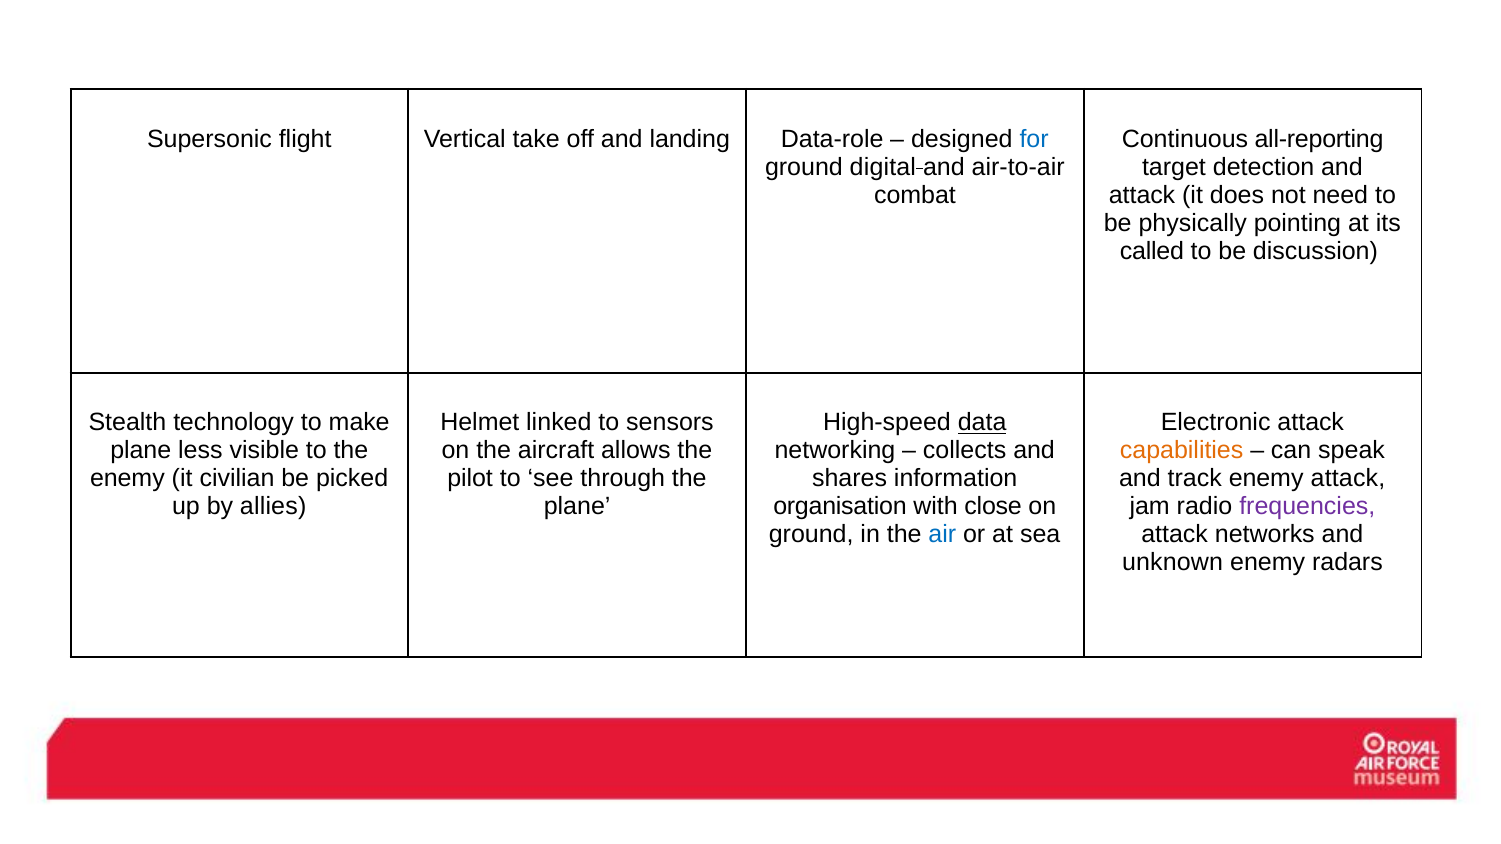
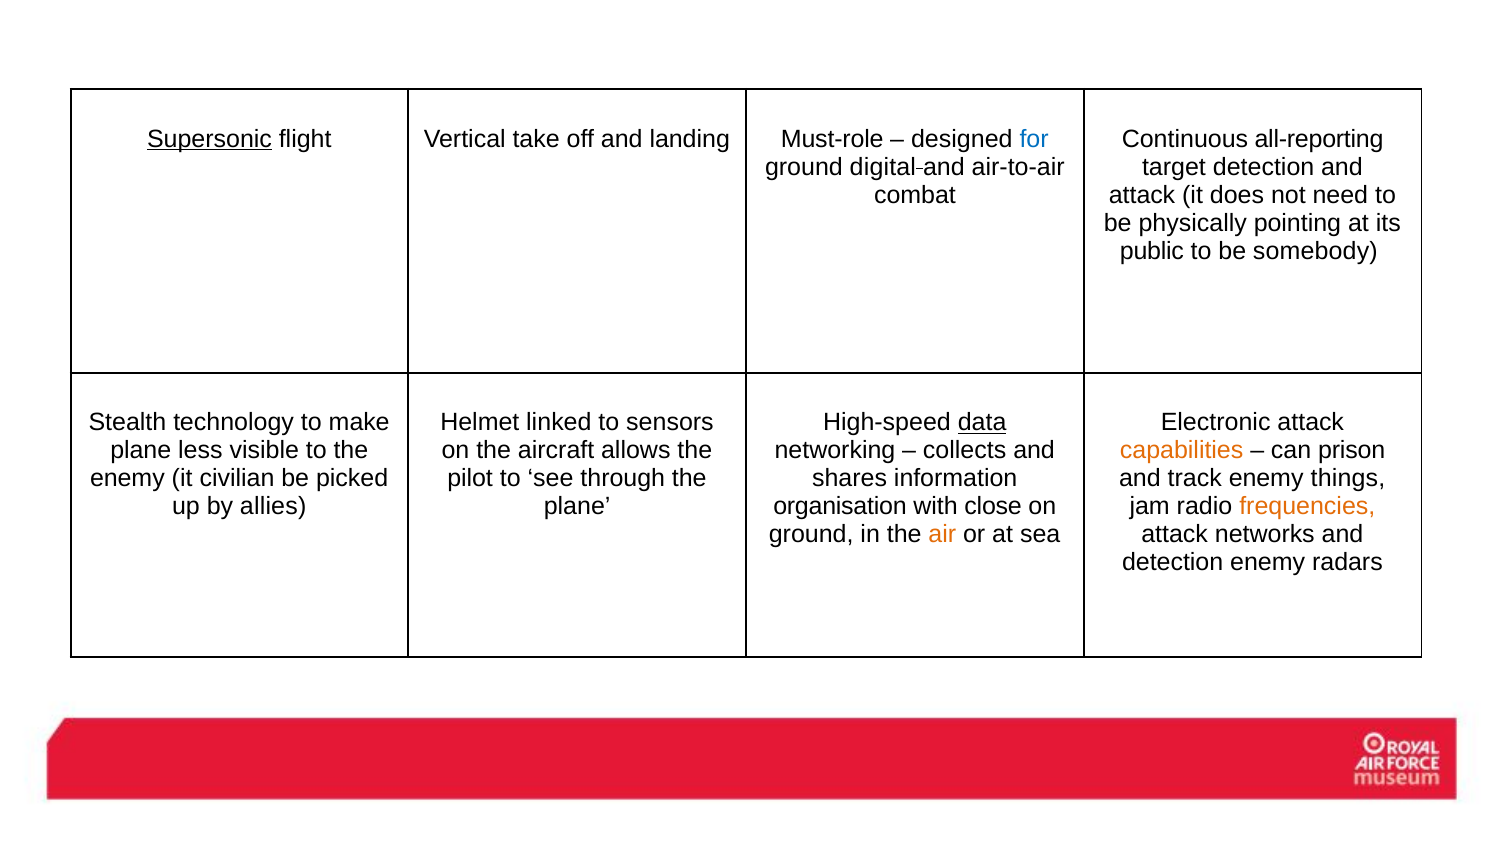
Supersonic underline: none -> present (210, 139)
Data-role: Data-role -> Must-role (832, 139)
called: called -> public (1152, 251)
discussion: discussion -> somebody (1315, 251)
speak: speak -> prison (1352, 451)
enemy attack: attack -> things (1348, 479)
frequencies colour: purple -> orange (1307, 507)
air colour: blue -> orange (942, 535)
unknown: unknown -> detection (1173, 563)
